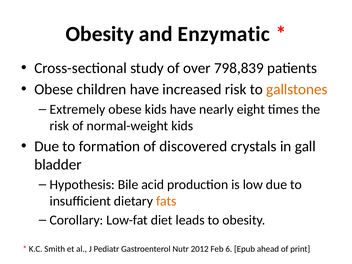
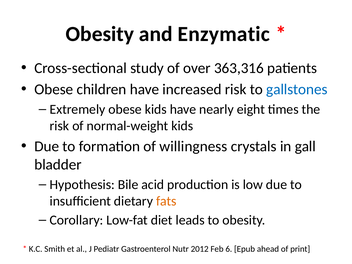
798,839: 798,839 -> 363,316 (239, 68)
gallstones colour: orange -> blue (297, 89)
discovered: discovered -> willingness (193, 146)
